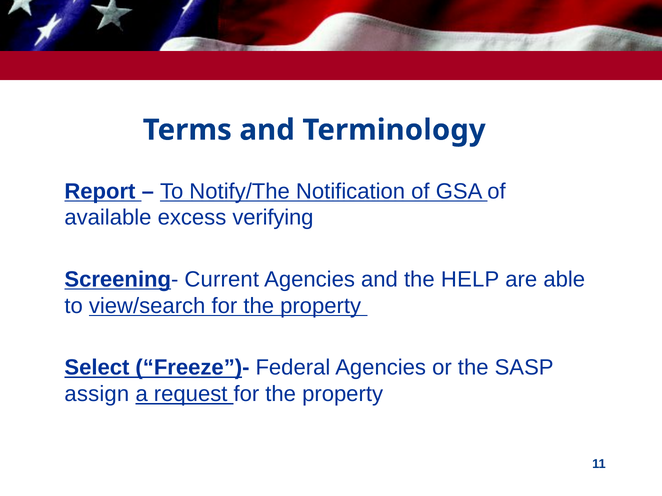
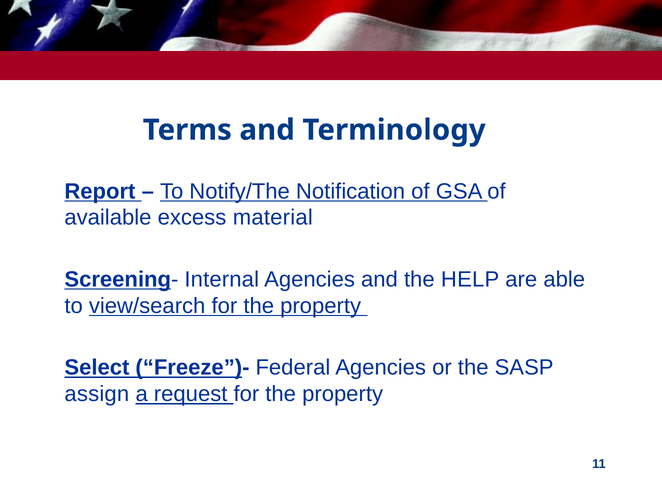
verifying: verifying -> material (273, 218)
Current: Current -> Internal (222, 280)
